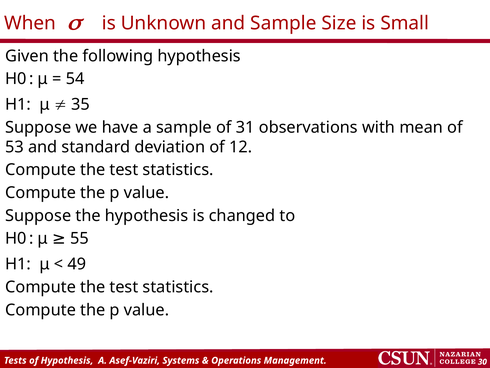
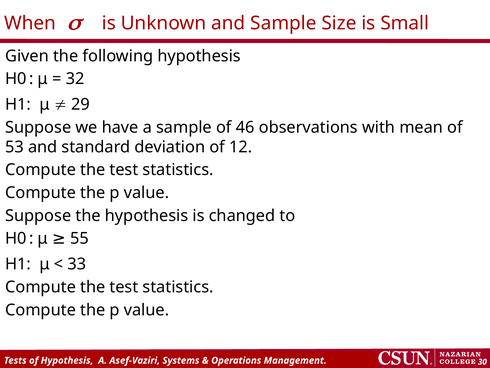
54: 54 -> 32 (75, 79)
35: 35 -> 29 (80, 104)
31: 31 -> 46 (245, 127)
49: 49 -> 33 (77, 264)
